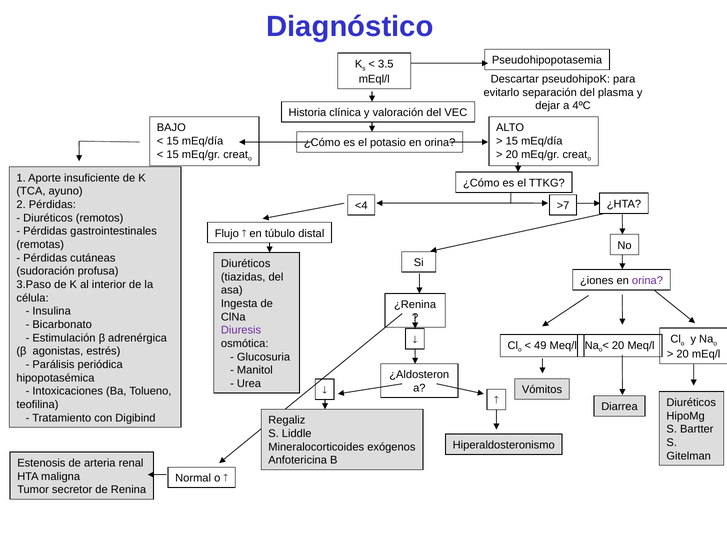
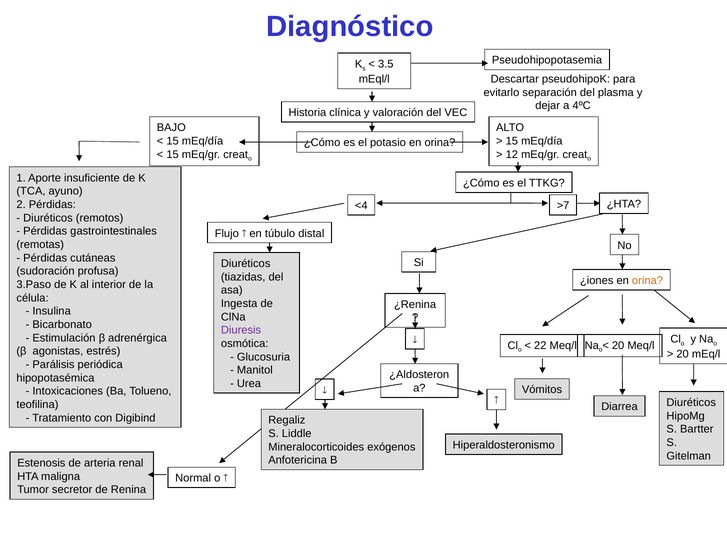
20: 20 -> 12 (512, 155)
orina colour: purple -> orange (647, 281)
49: 49 -> 22 (540, 346)
